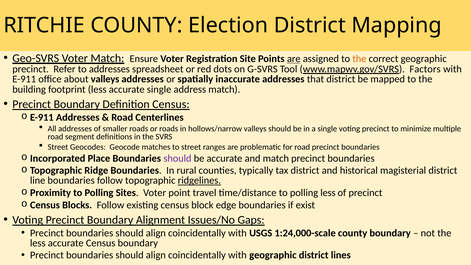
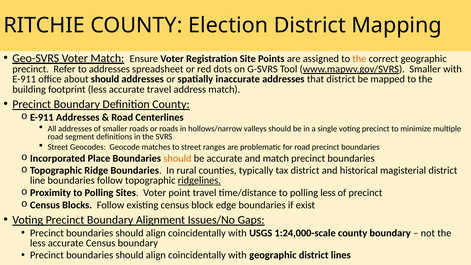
are underline: present -> none (294, 59)
www.mapwv.gov/SVRS Factors: Factors -> Smaller (425, 69)
about valleys: valleys -> should (105, 79)
accurate single: single -> travel (159, 89)
Definition Census: Census -> County (171, 104)
should colour: purple -> orange (177, 158)
